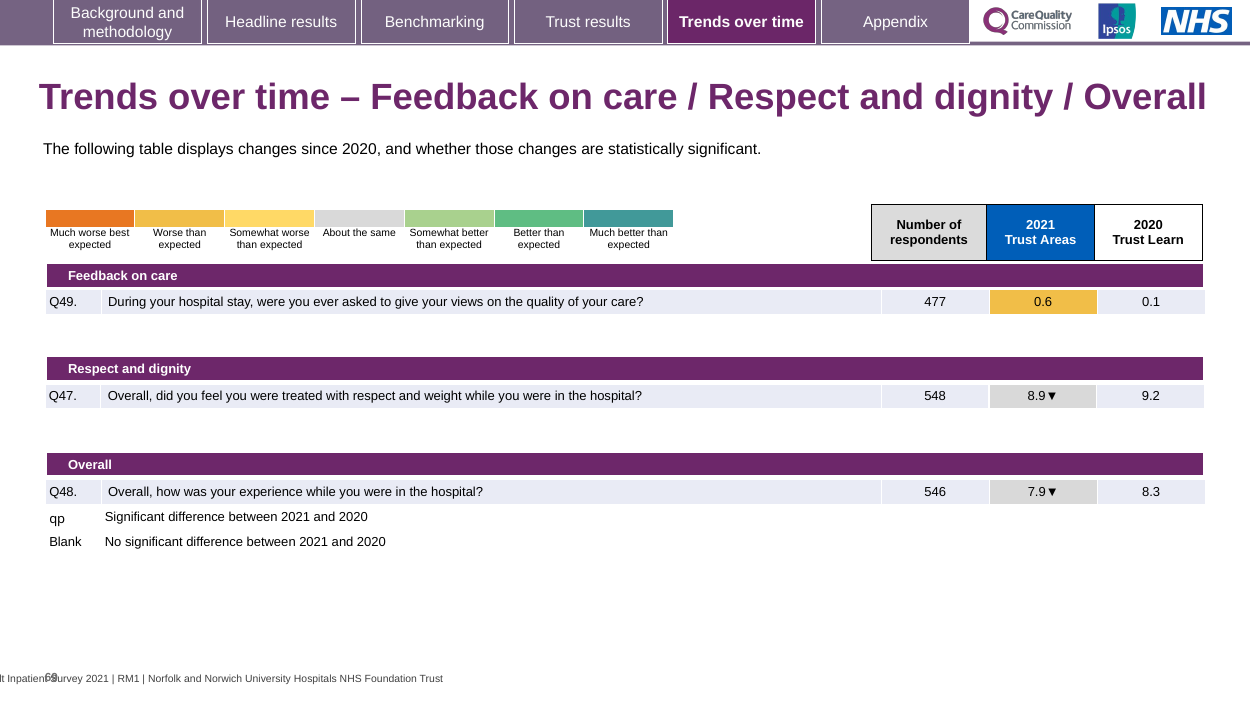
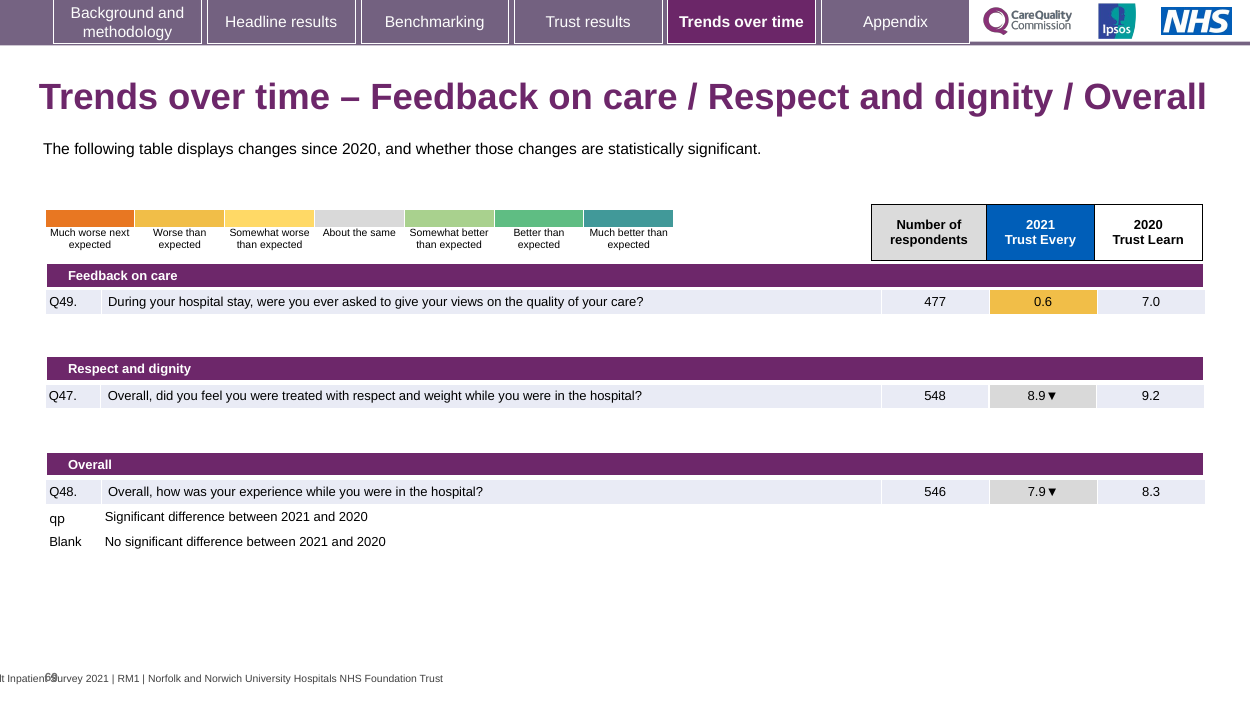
best: best -> next (119, 233)
Areas: Areas -> Every (1058, 240)
0.1: 0.1 -> 7.0 (1151, 302)
